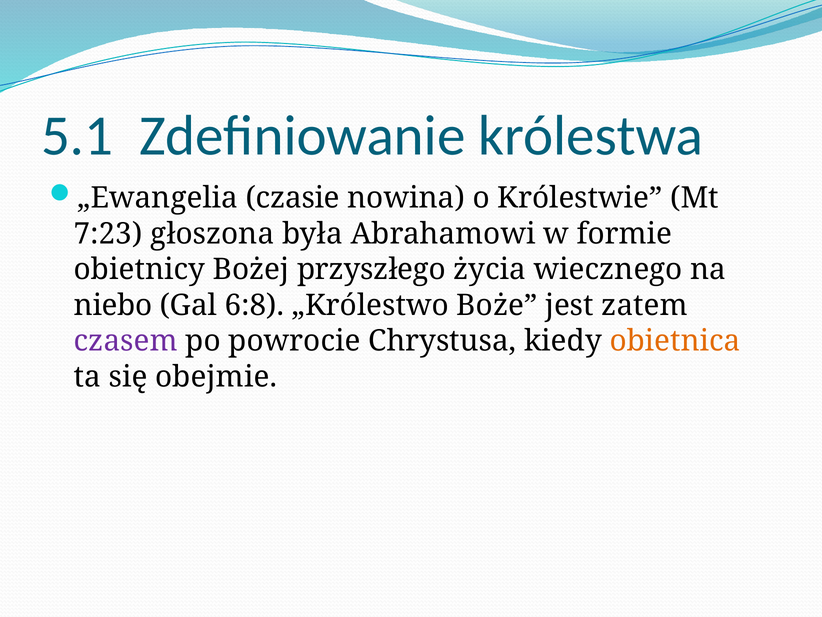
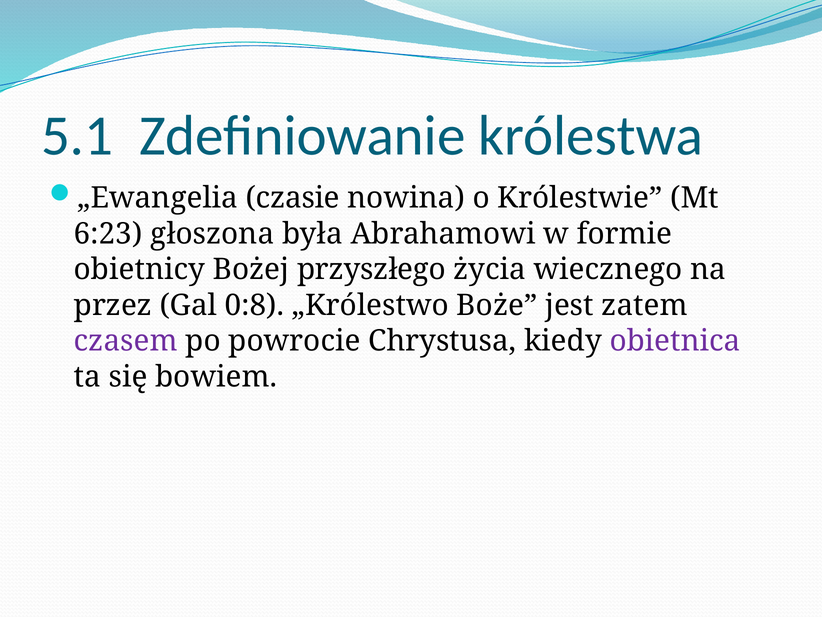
7:23: 7:23 -> 6:23 (108, 234)
niebo: niebo -> przez (113, 305)
6:8: 6:8 -> 0:8 (254, 305)
obietnica colour: orange -> purple (675, 341)
obejmie: obejmie -> bowiem (216, 376)
